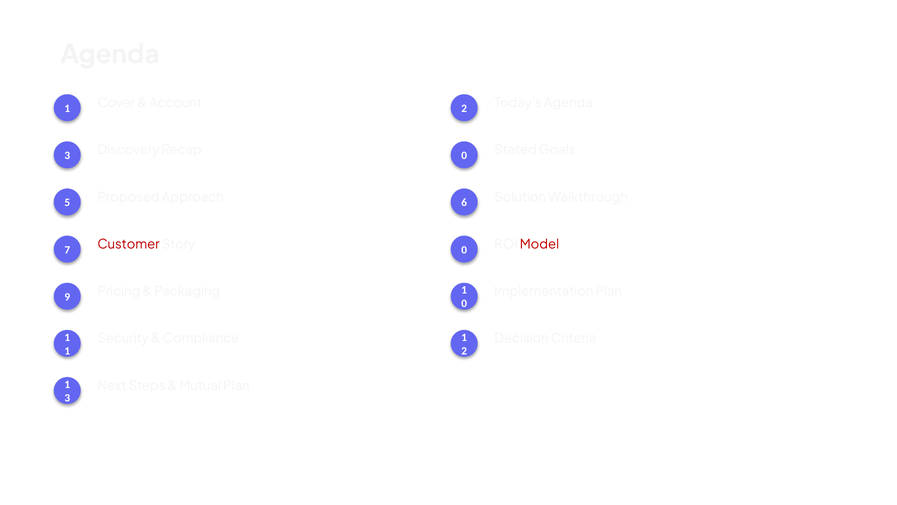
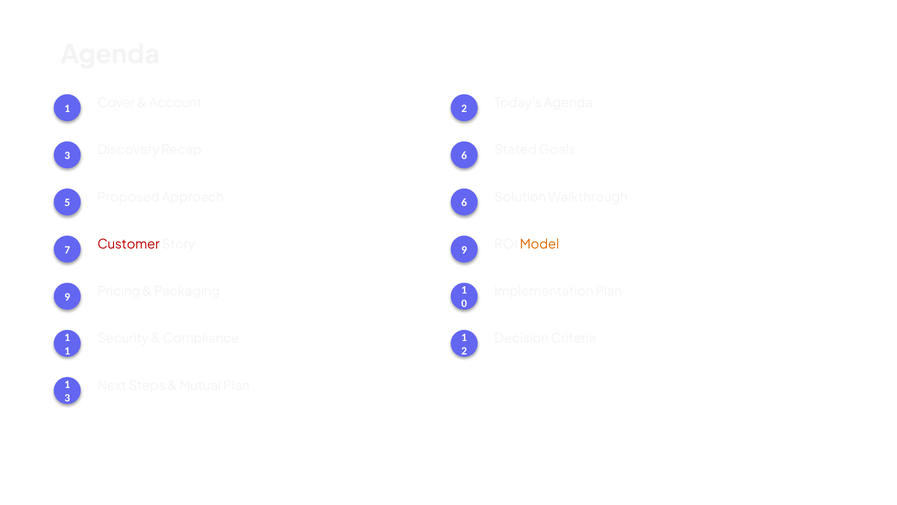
Recap 0: 0 -> 6 (464, 155)
Story 0: 0 -> 9 (464, 250)
Model colour: red -> orange (539, 244)
